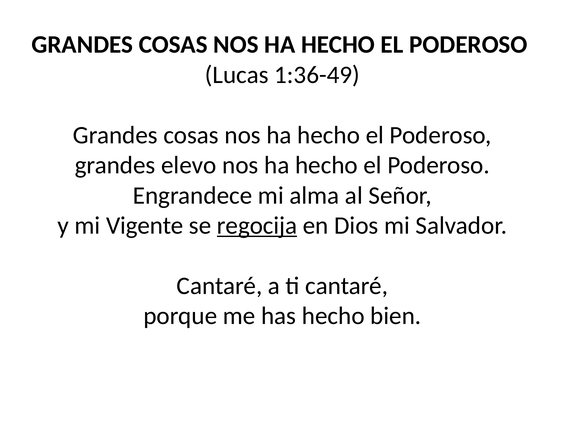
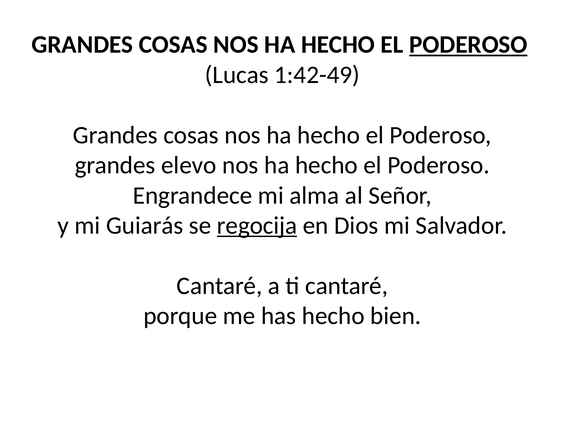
PODEROSO underline: none -> present (468, 45)
1:36-49: 1:36-49 -> 1:42-49 (317, 75)
Vigente: Vigente -> Guiarás (145, 225)
